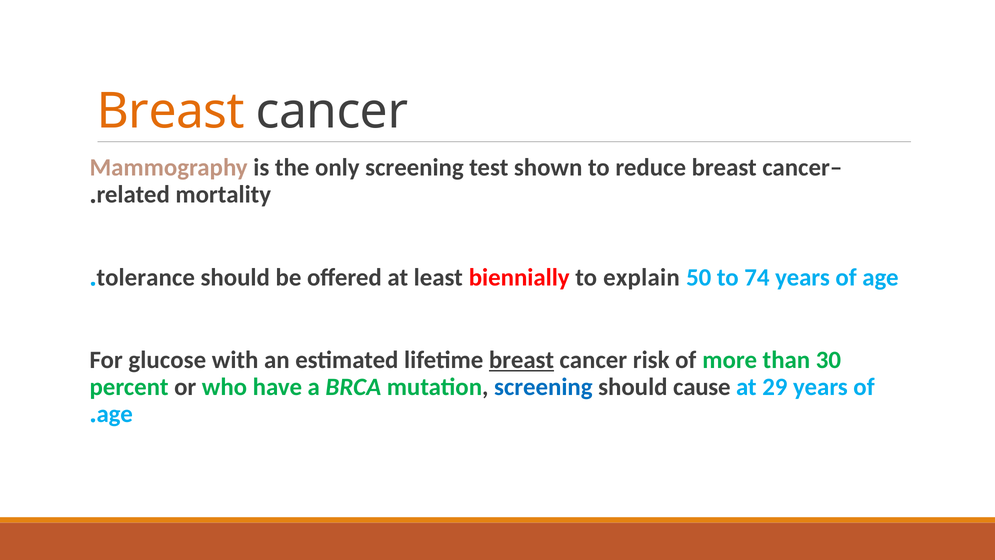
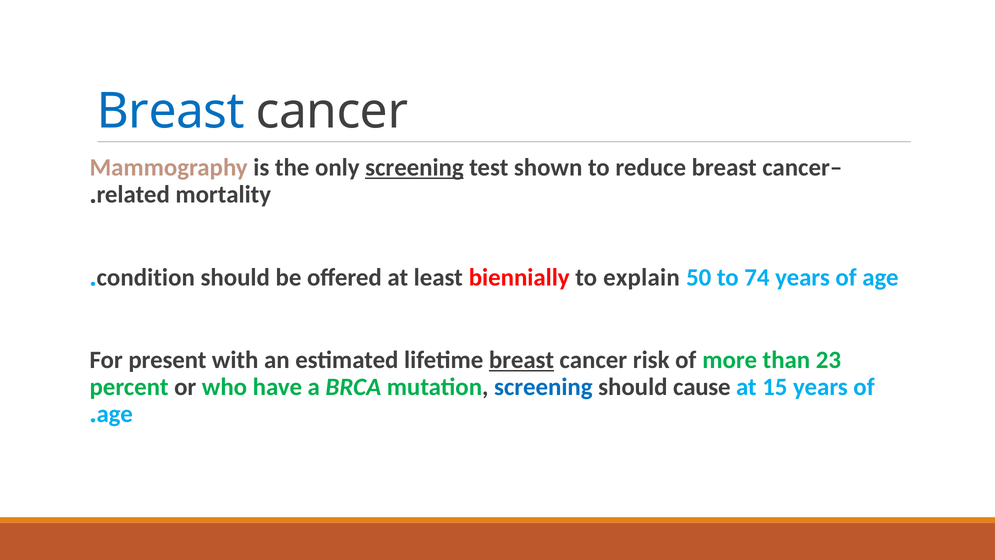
Breast colour: orange -> blue (171, 111)
screening underline: none -> present (414, 168)
tolerance: tolerance -> condition (146, 277)
glucose: glucose -> present (167, 360)
30: 30 -> 23 (828, 360)
29: 29 -> 15 (775, 387)
